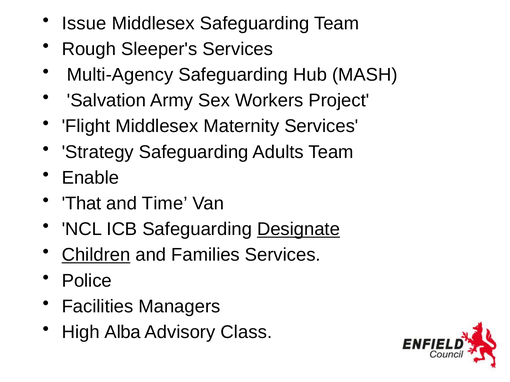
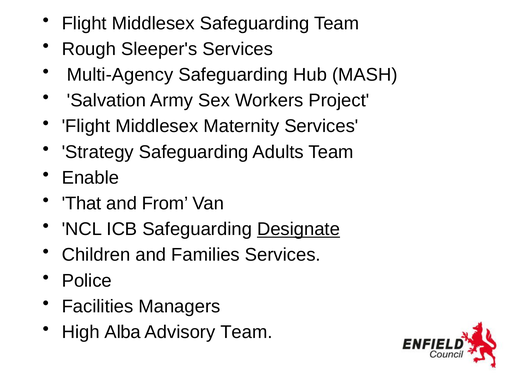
Issue: Issue -> Flight (84, 23)
Time: Time -> From (165, 204)
Children underline: present -> none (96, 255)
Advisory Class: Class -> Team (246, 333)
